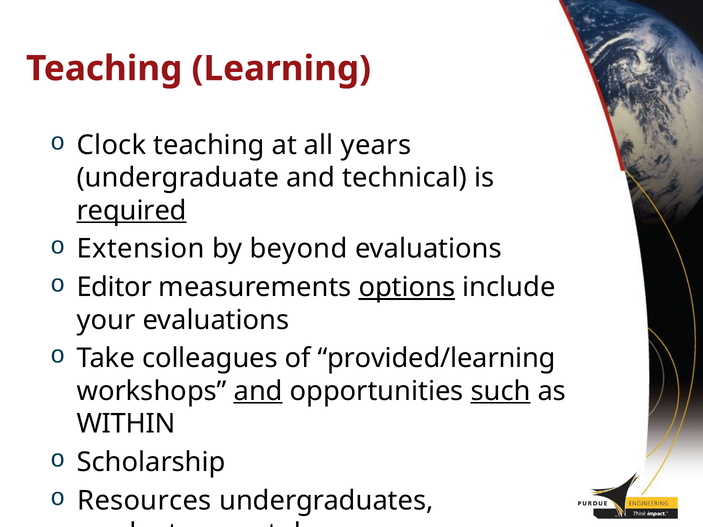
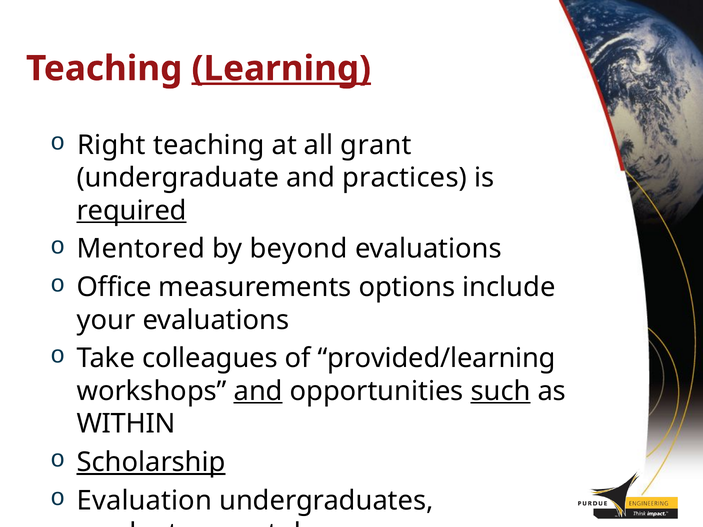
Learning underline: none -> present (281, 69)
Clock: Clock -> Right (111, 145)
years: years -> grant (376, 145)
technical: technical -> practices (405, 178)
Extension: Extension -> Mentored (141, 249)
Editor: Editor -> Office (114, 287)
options underline: present -> none (407, 287)
Scholarship underline: none -> present (151, 462)
Resources: Resources -> Evaluation (144, 501)
